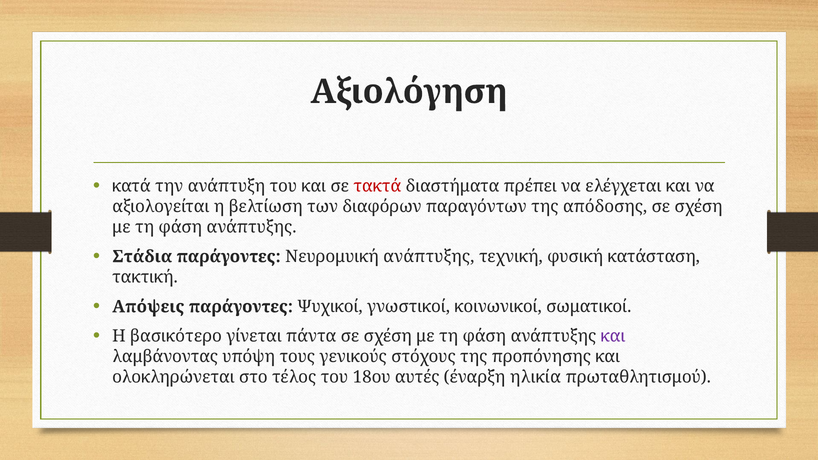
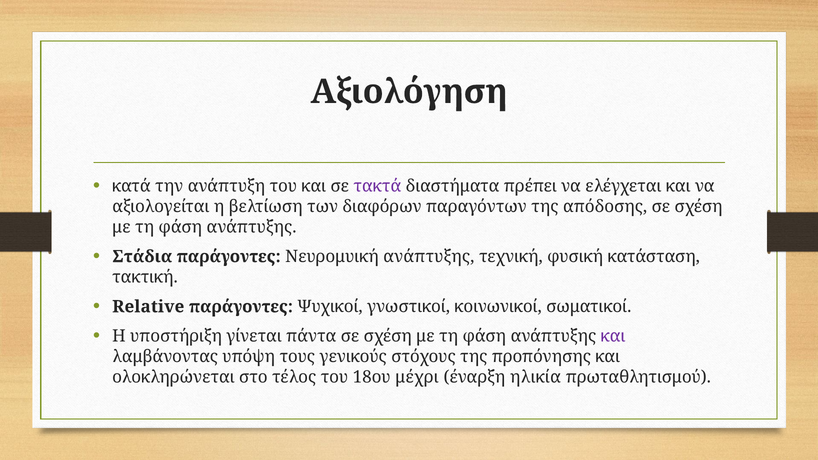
τακτά colour: red -> purple (377, 186)
Απόψεις: Απόψεις -> Relative (148, 307)
βασικότερο: βασικότερο -> υποστήριξη (176, 336)
αυτές: αυτές -> μέχρι (417, 377)
